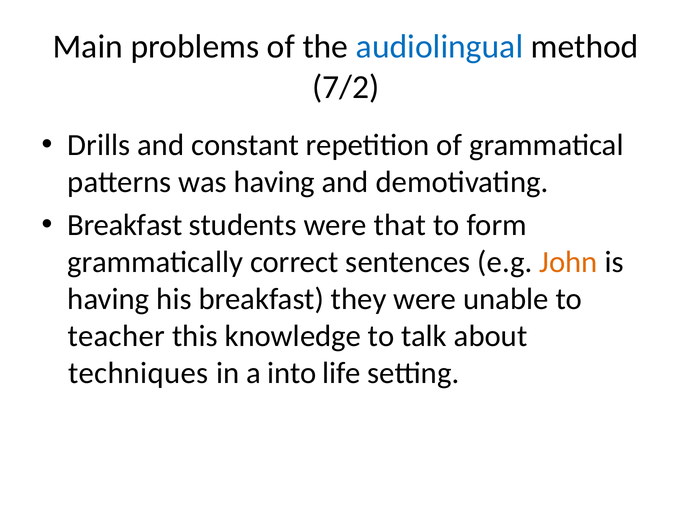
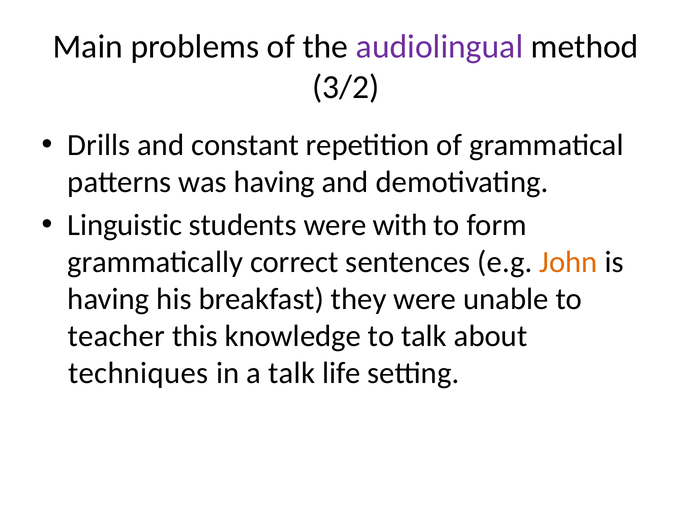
audiolingual colour: blue -> purple (440, 47)
7/2: 7/2 -> 3/2 (346, 87)
Breakfast: Breakfast -> Linguistic (125, 225)
that: that -> with (400, 225)
a into: into -> talk (292, 373)
